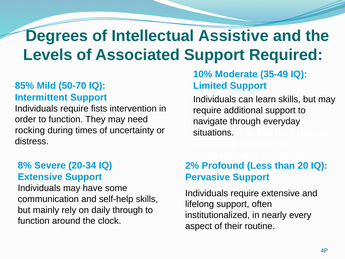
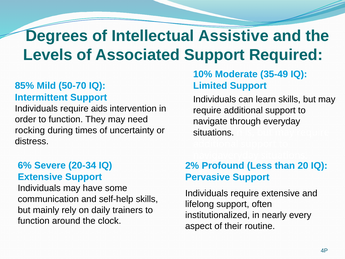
fists: fists -> aids (99, 108)
8%: 8% -> 6% (25, 165)
daily through: through -> trainers (128, 210)
